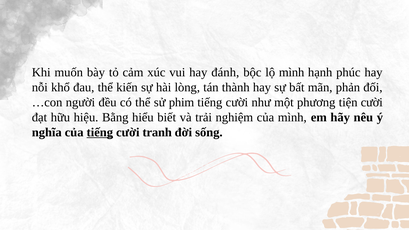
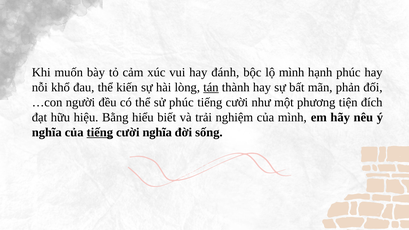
tán underline: none -> present (211, 87)
sử phim: phim -> phúc (181, 102)
tiện cười: cười -> đích (372, 102)
cười tranh: tranh -> nghĩa (157, 132)
